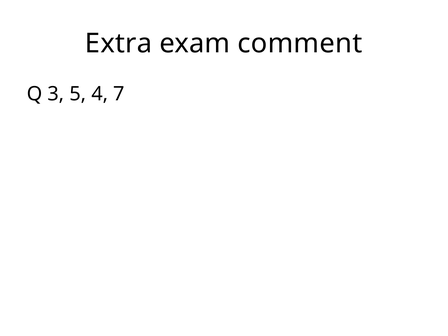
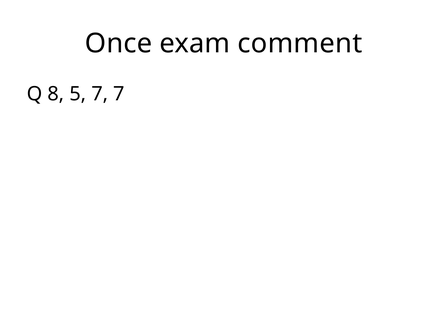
Extra: Extra -> Once (119, 43)
3: 3 -> 8 (56, 94)
5 4: 4 -> 7 (100, 94)
